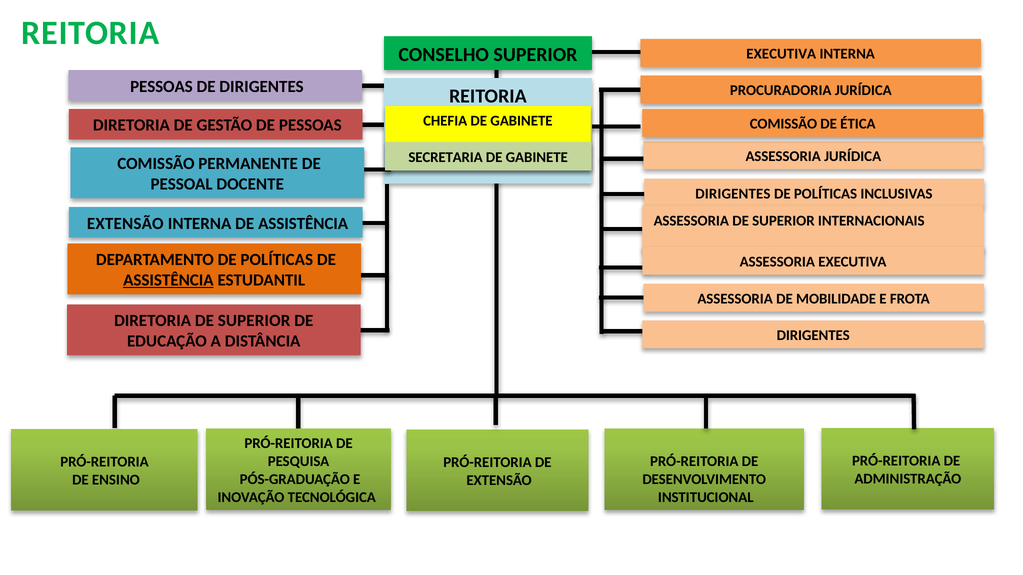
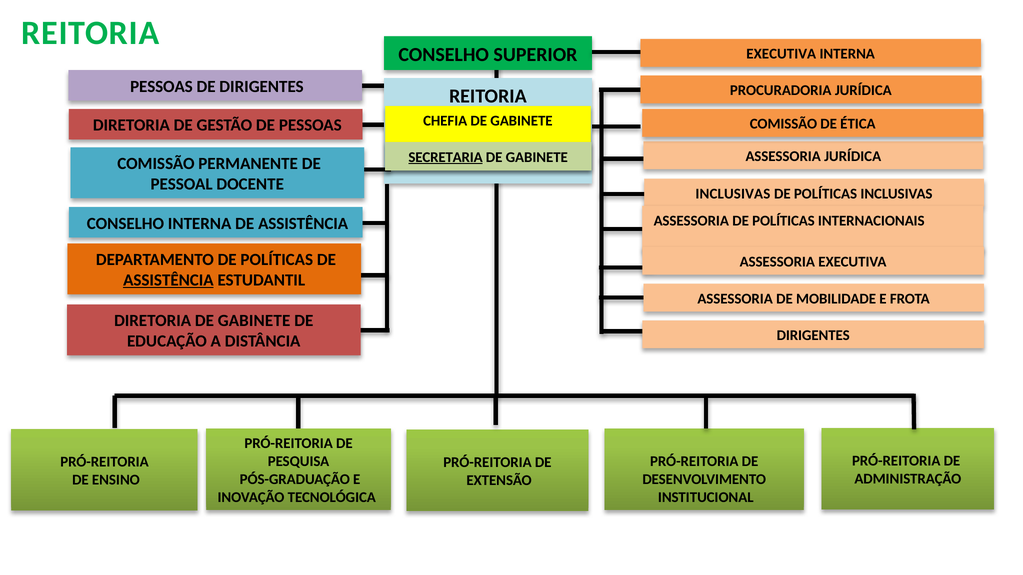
SECRETARIA underline: none -> present (446, 157)
DIRIGENTES: DIRIGENTES -> INCLUSIVAS (733, 194)
ASSESSORIA DE SUPERIOR: SUPERIOR -> POLÍTICAS (783, 221)
EXTENSÃO: EXTENSÃO -> CONSELHO (125, 224)
DIRETORIA DE SUPERIOR: SUPERIOR -> GABINETE (254, 321)
